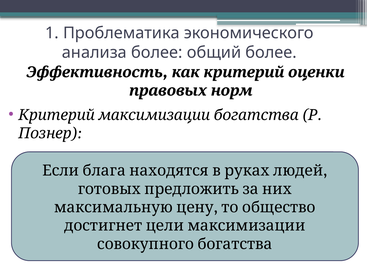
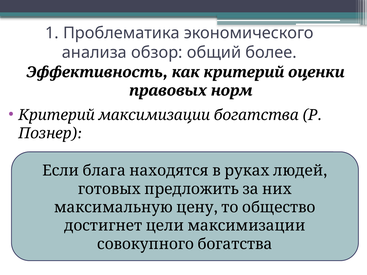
анализа более: более -> обзор (157, 53)
